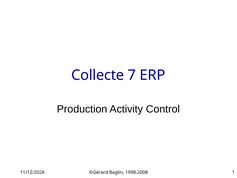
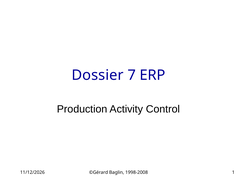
Collecte: Collecte -> Dossier (98, 75)
